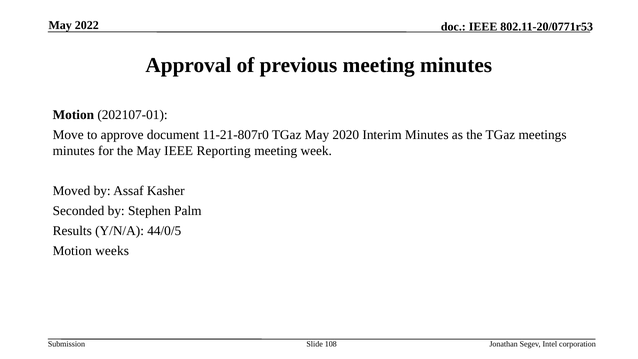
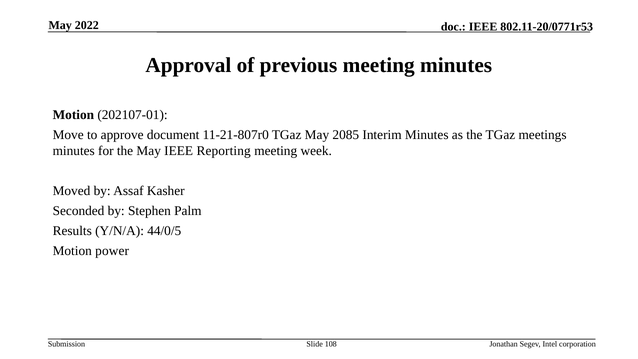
2020: 2020 -> 2085 (346, 135)
weeks: weeks -> power (112, 251)
